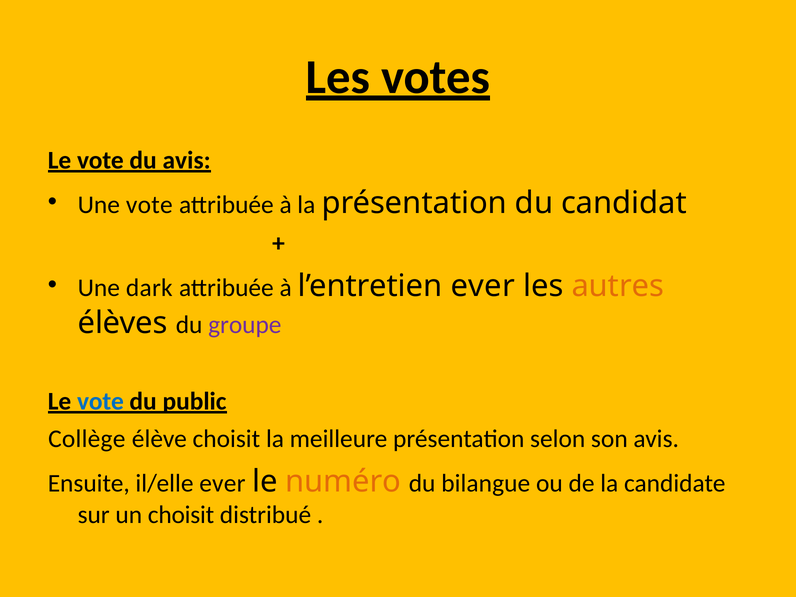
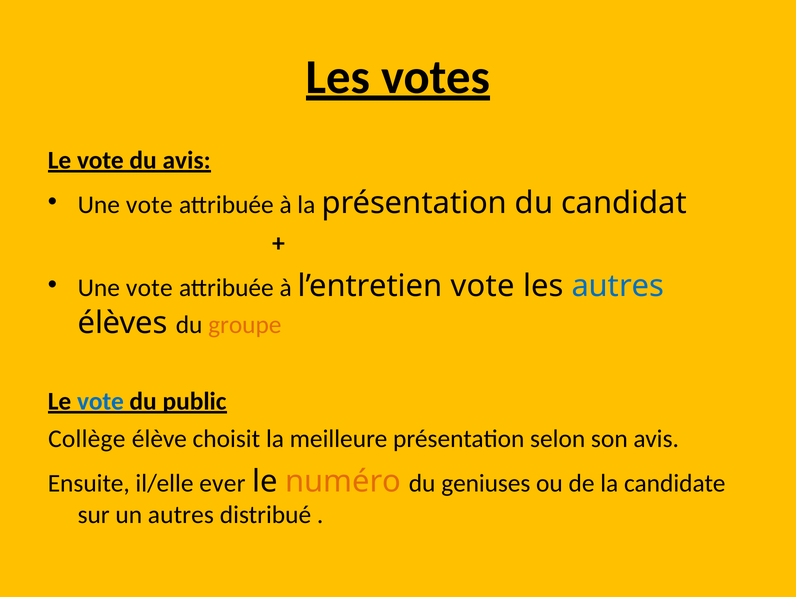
dark: dark -> vote (149, 288)
l’entretien ever: ever -> vote (483, 286)
autres colour: orange -> blue (618, 286)
groupe colour: purple -> orange (245, 325)
bilangue: bilangue -> geniuses (486, 483)
un choisit: choisit -> autres (181, 515)
